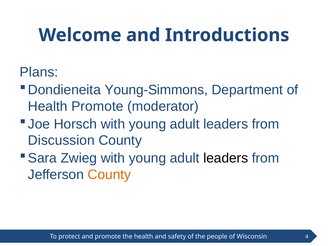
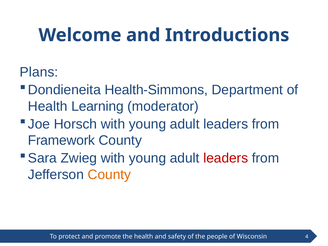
Young-Simmons: Young-Simmons -> Health-Simmons (156, 90)
Health Promote: Promote -> Learning (97, 106)
Discussion: Discussion -> Framework (61, 140)
leaders colour: black -> red (226, 158)
